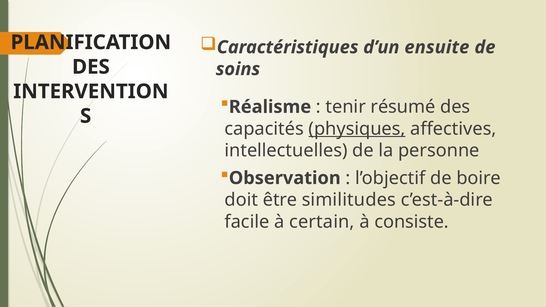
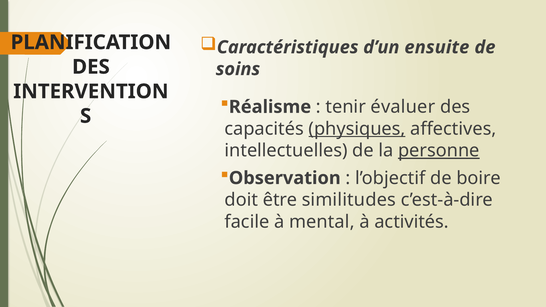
résumé: résumé -> évaluer (403, 107)
personne underline: none -> present (439, 151)
certain: certain -> mental (322, 222)
consiste: consiste -> activités (412, 222)
